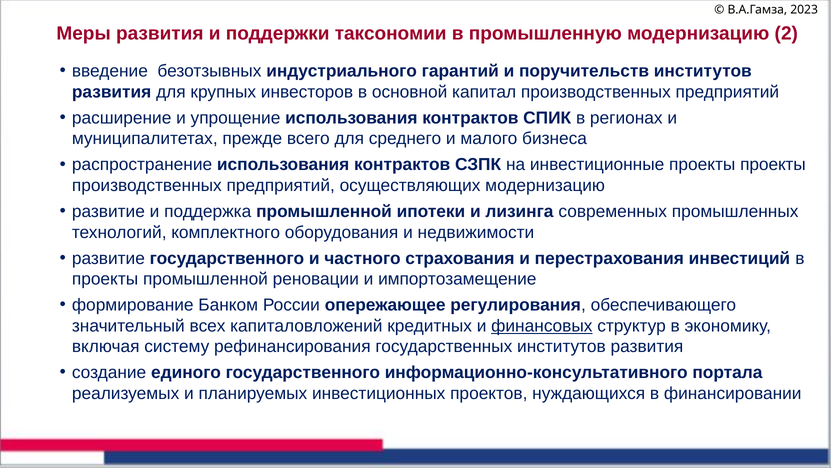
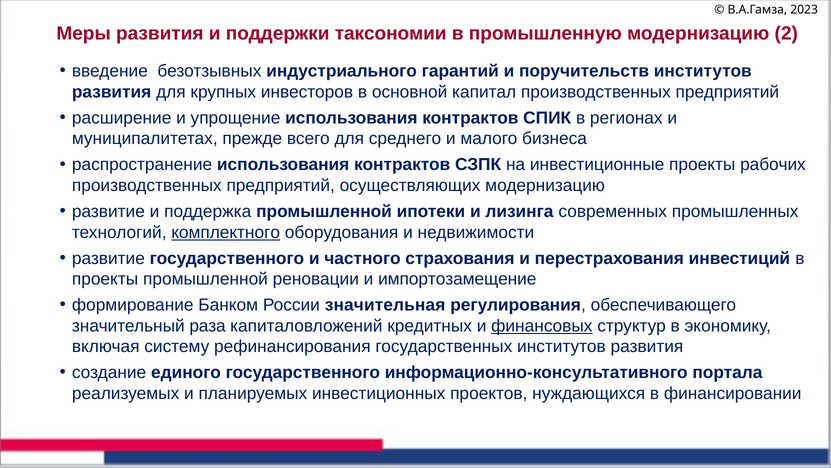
проекты проекты: проекты -> рабочих (773, 165)
комплектного underline: none -> present (226, 232)
опережающее: опережающее -> значительная (385, 305)
всех: всех -> раза (208, 326)
